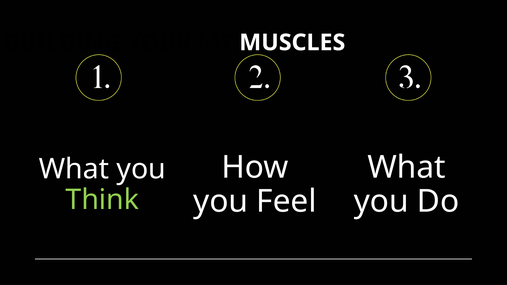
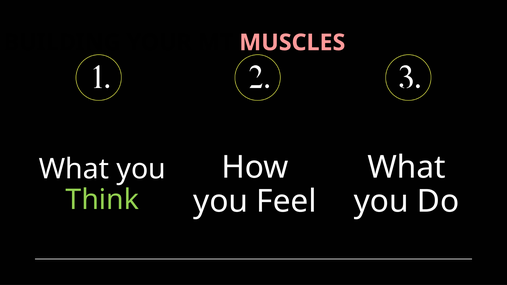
MUSCLES colour: white -> pink (292, 43)
